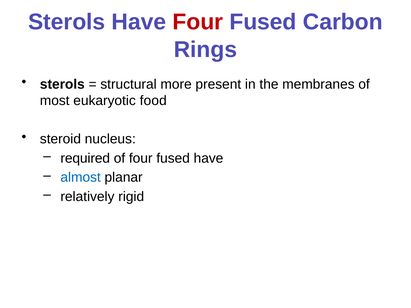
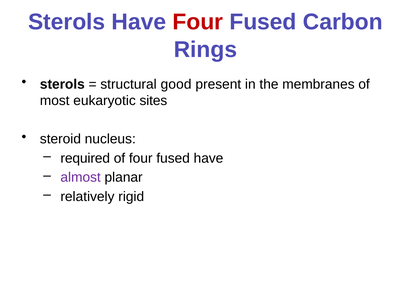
more: more -> good (176, 84)
food: food -> sites (153, 101)
almost colour: blue -> purple (81, 178)
